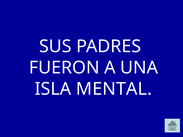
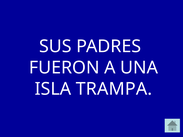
MENTAL: MENTAL -> TRAMPA (114, 89)
